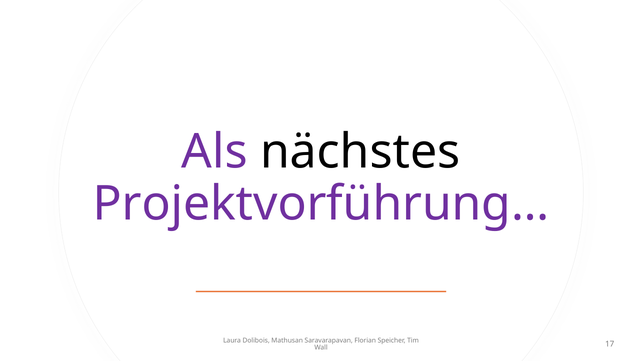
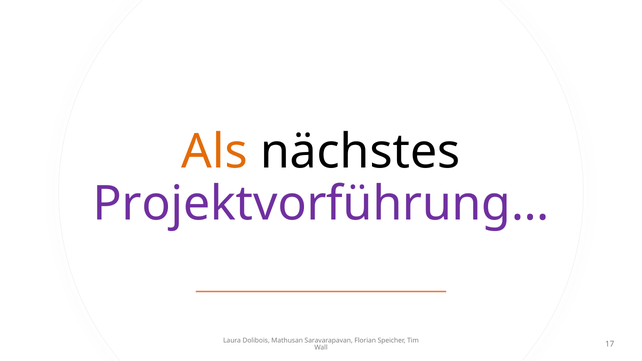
Als colour: purple -> orange (215, 152)
